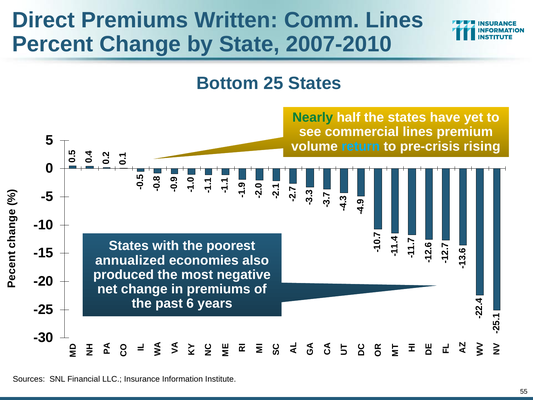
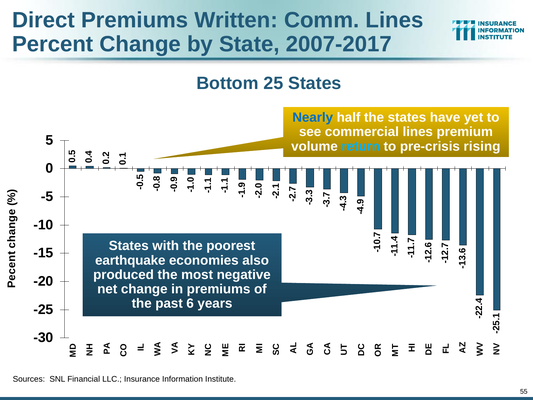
2007-2010: 2007-2010 -> 2007-2017 (339, 44)
Nearly colour: green -> blue (313, 117)
annualized: annualized -> earthquake (130, 260)
